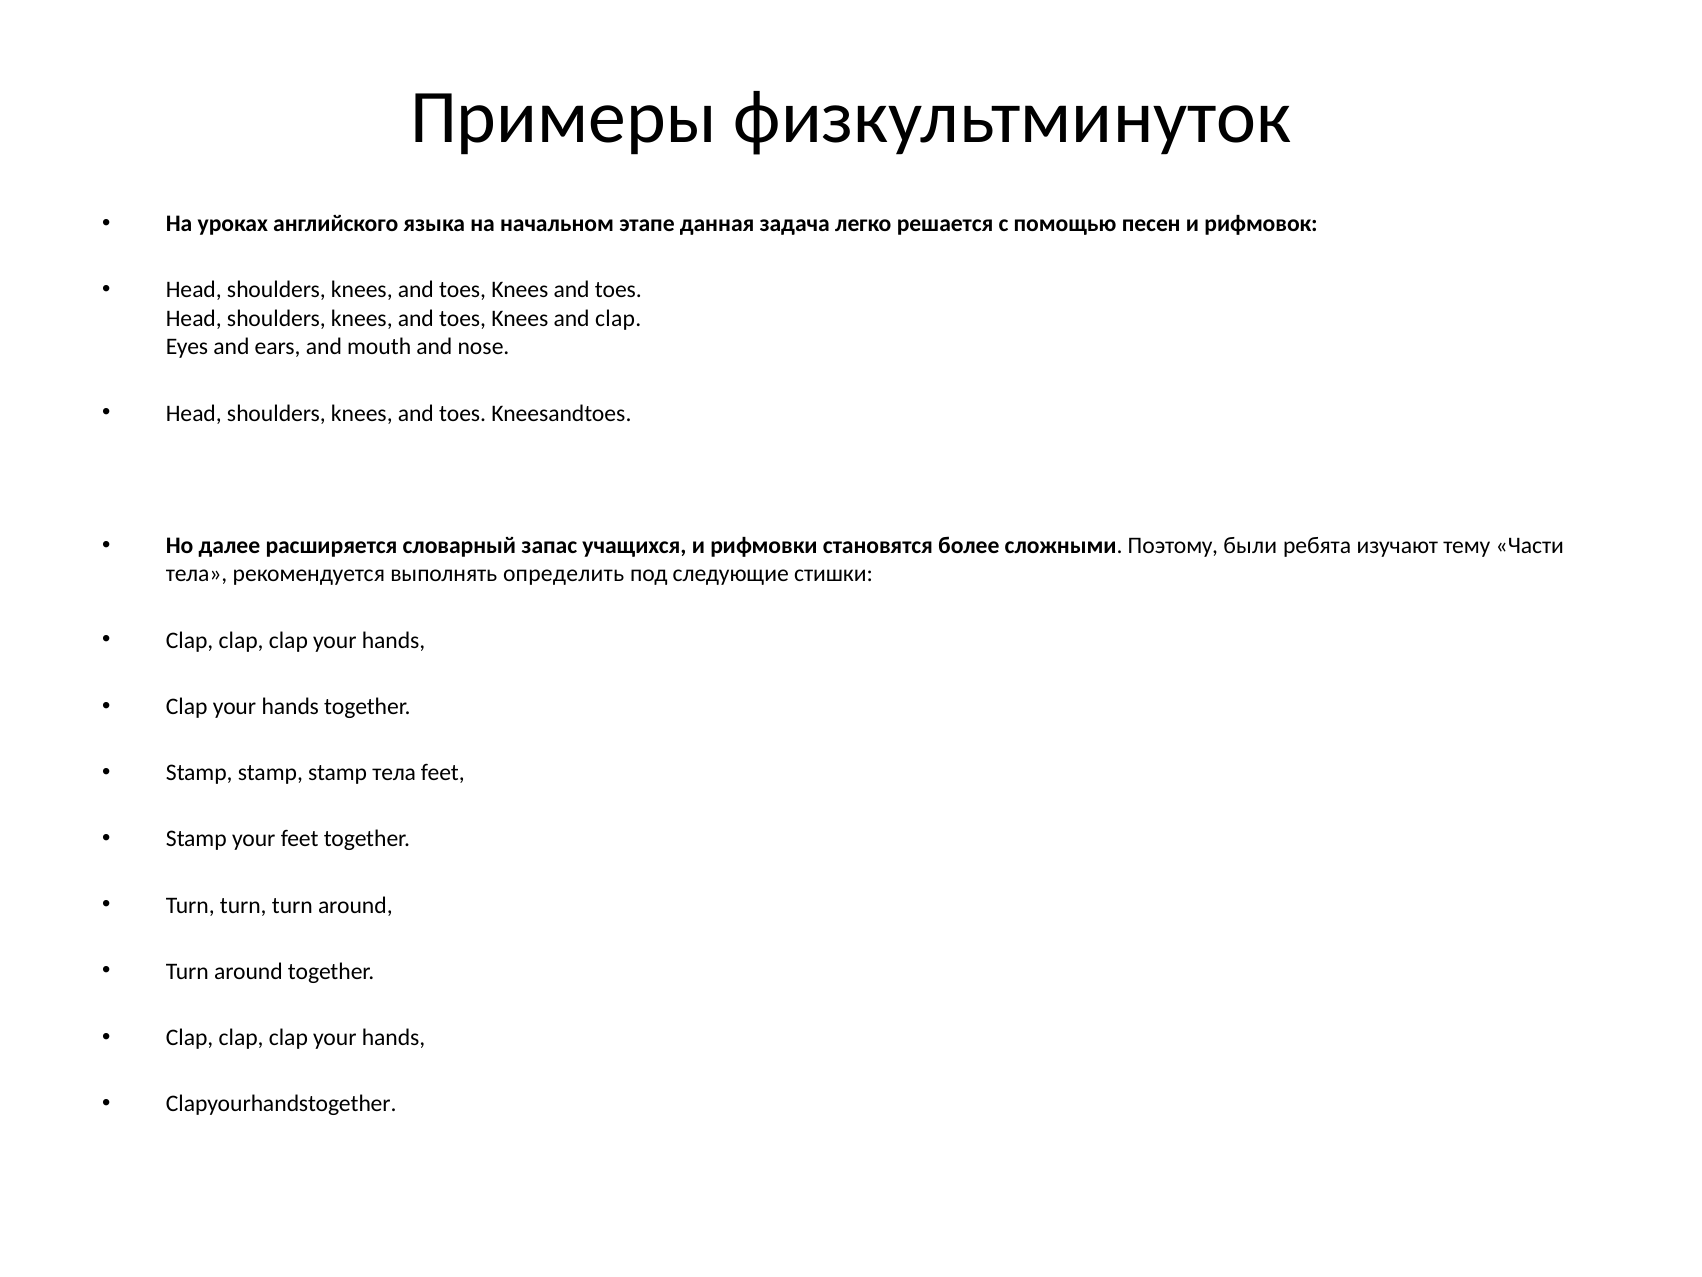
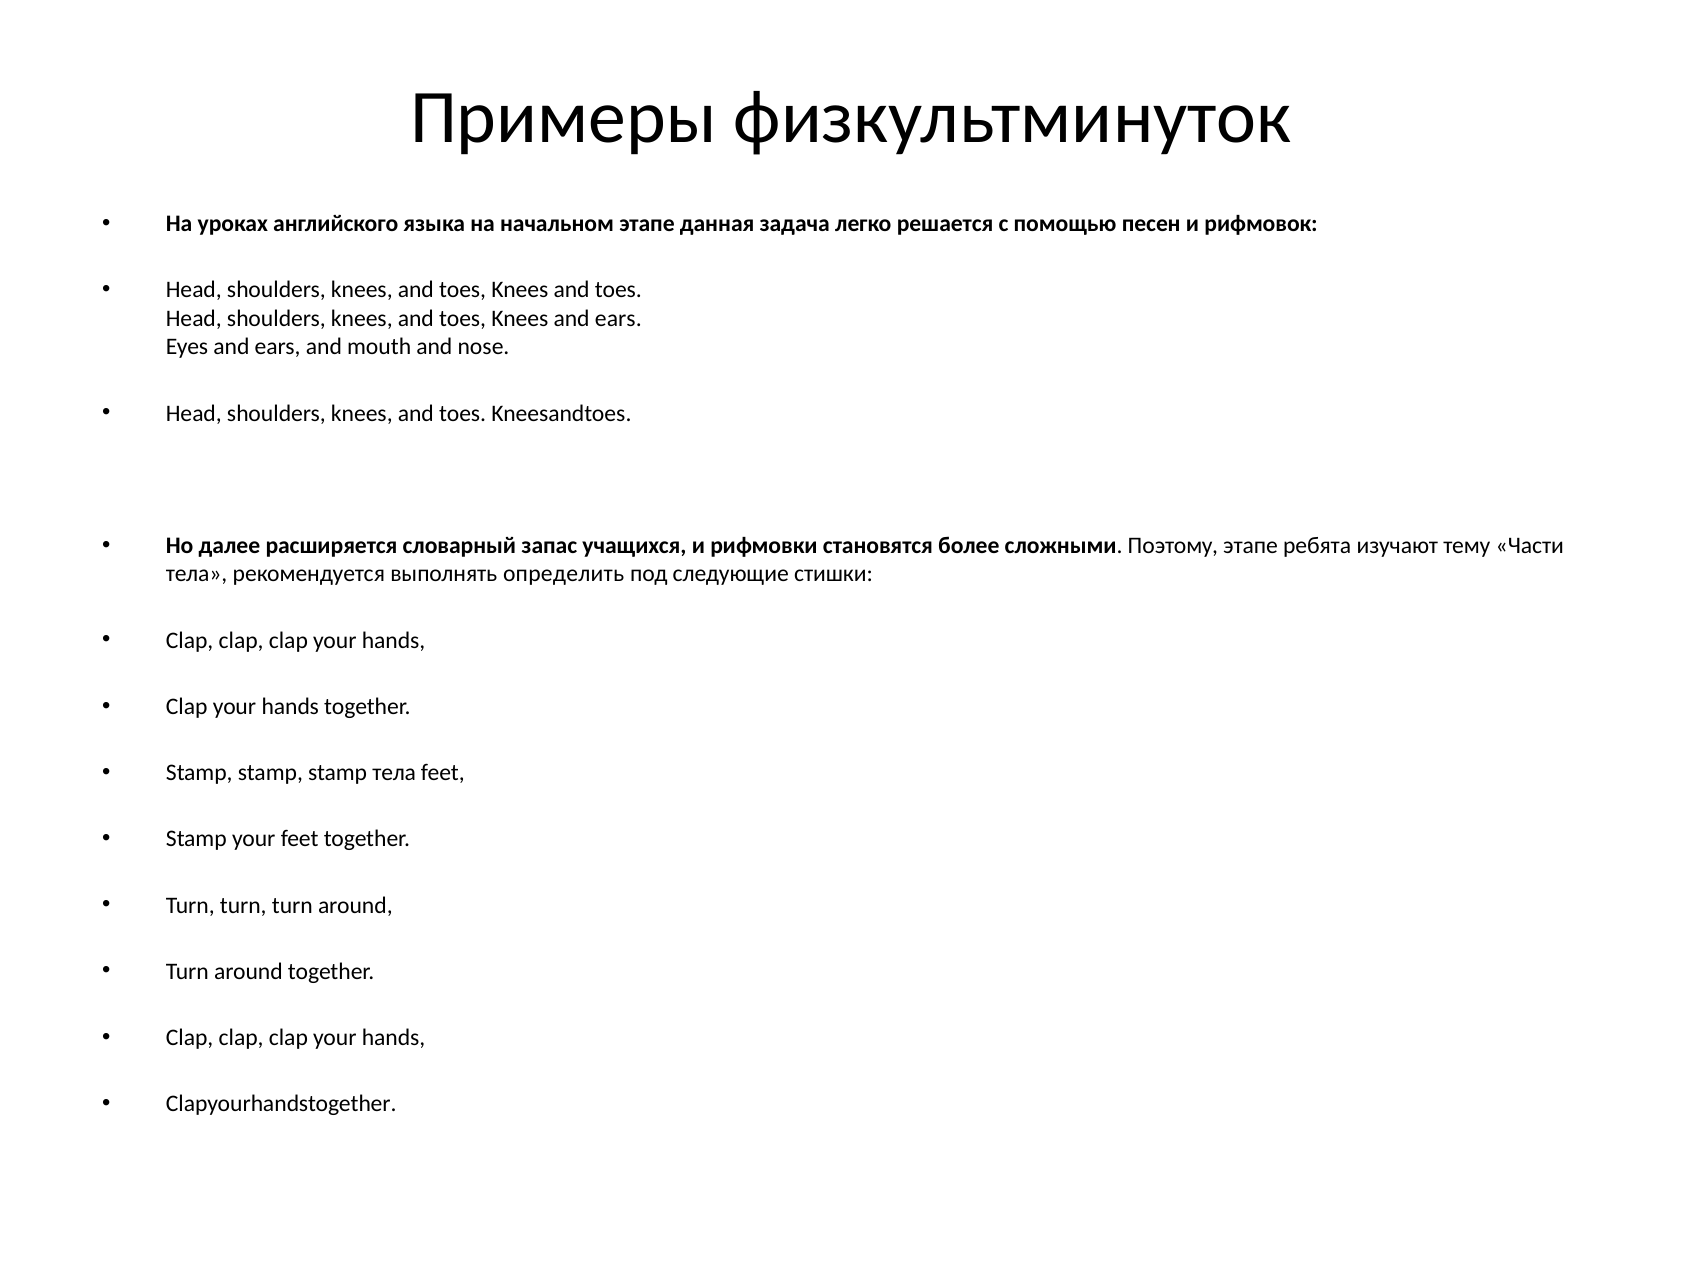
Knees and clap: clap -> ears (618, 318)
Поэтому были: были -> этапе (1250, 545)
